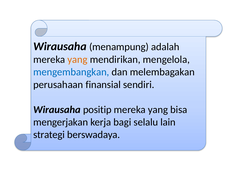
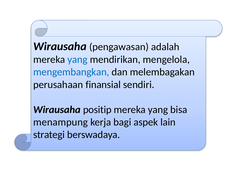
menampung: menampung -> pengawasan (119, 47)
yang colour: orange -> blue (77, 60)
mengerjakan: mengerjakan -> menampung (61, 122)
selalu: selalu -> aspek (146, 122)
